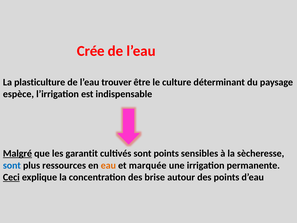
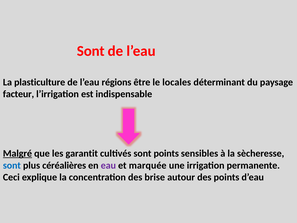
Crée: Crée -> Sont (91, 51)
trouver: trouver -> régions (116, 82)
culture: culture -> locales (177, 82)
espèce: espèce -> facteur (19, 94)
ressources: ressources -> céréalières (64, 165)
eau colour: orange -> purple (108, 165)
Ceci underline: present -> none (11, 177)
